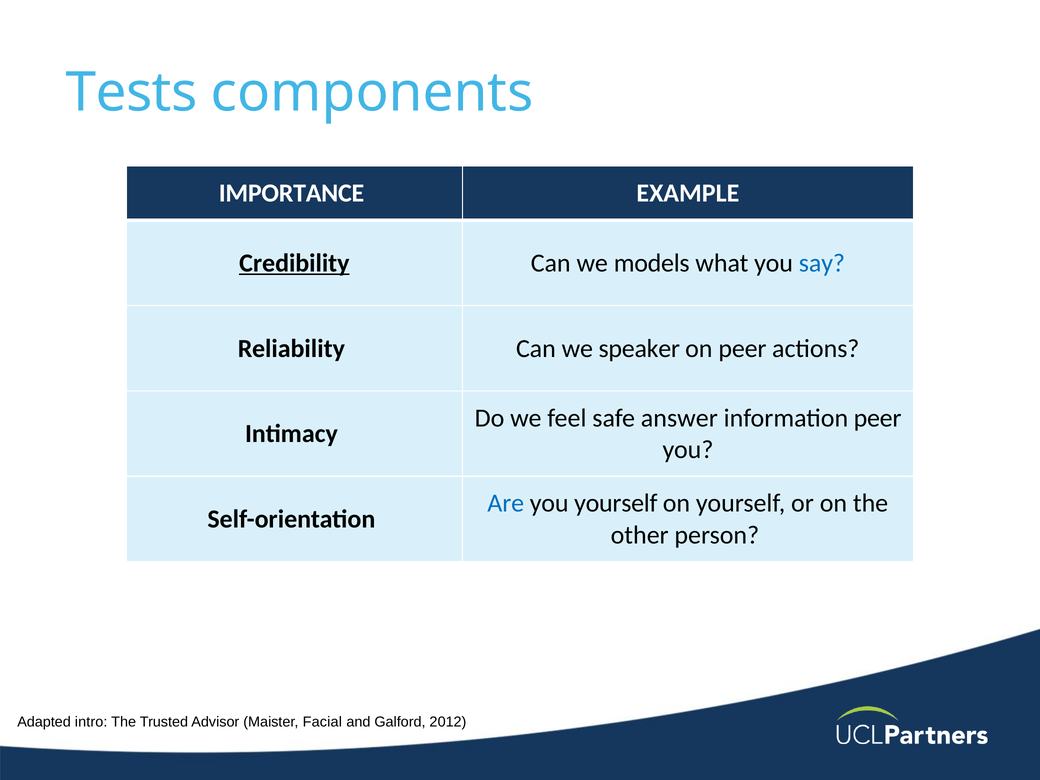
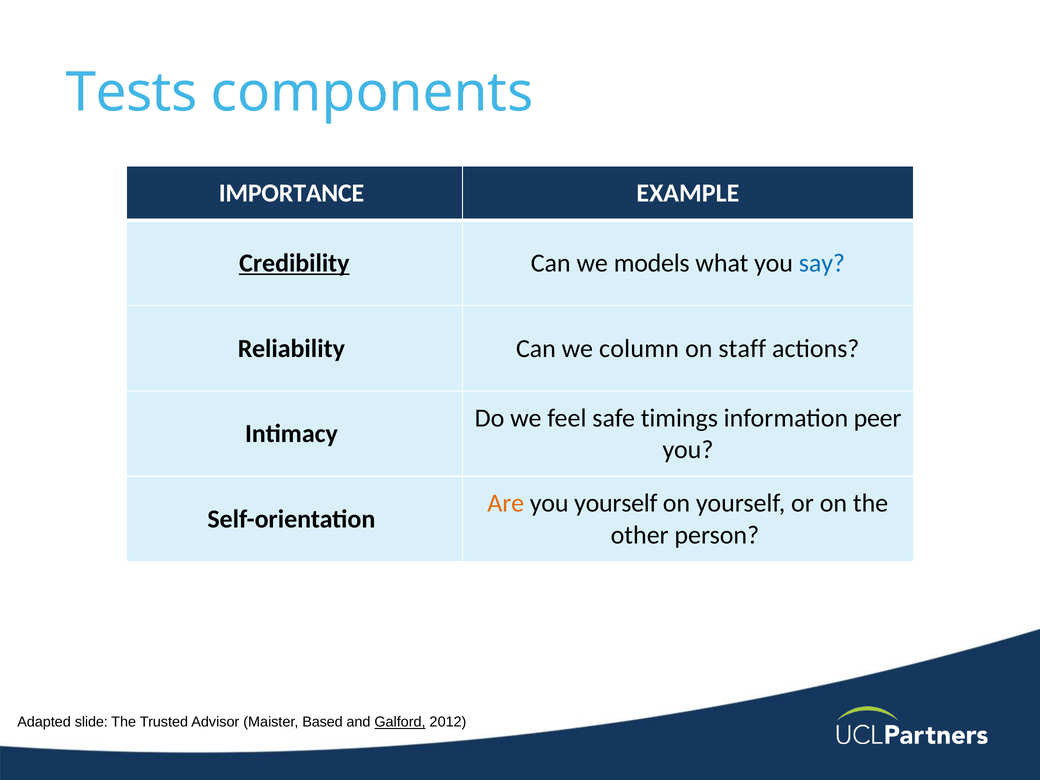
speaker: speaker -> column (639, 349)
on peer: peer -> staff (742, 349)
answer: answer -> timings (679, 418)
Are colour: blue -> orange (506, 503)
intro: intro -> slide (91, 722)
Facial: Facial -> Based (322, 722)
Galford underline: none -> present (400, 722)
